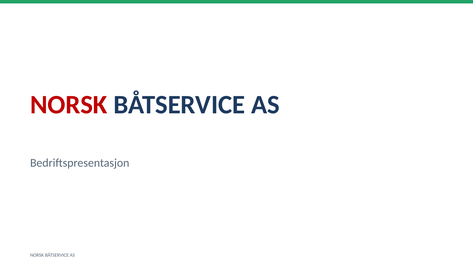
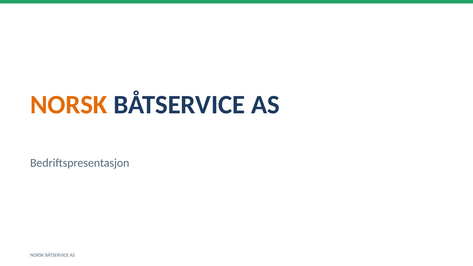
NORSK colour: red -> orange (69, 105)
